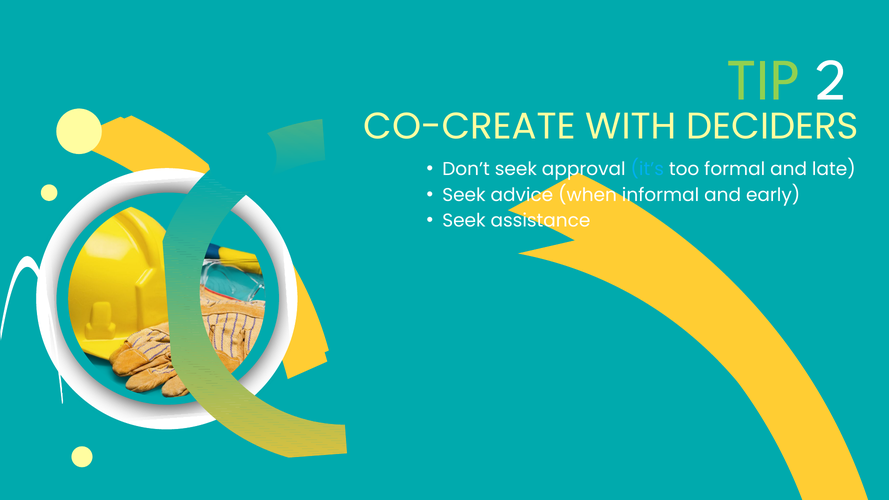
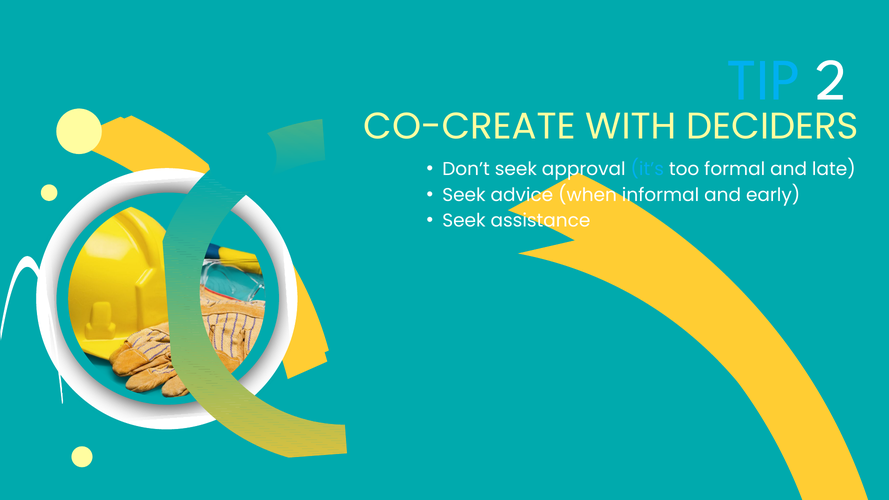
TIP colour: light green -> light blue (764, 80)
